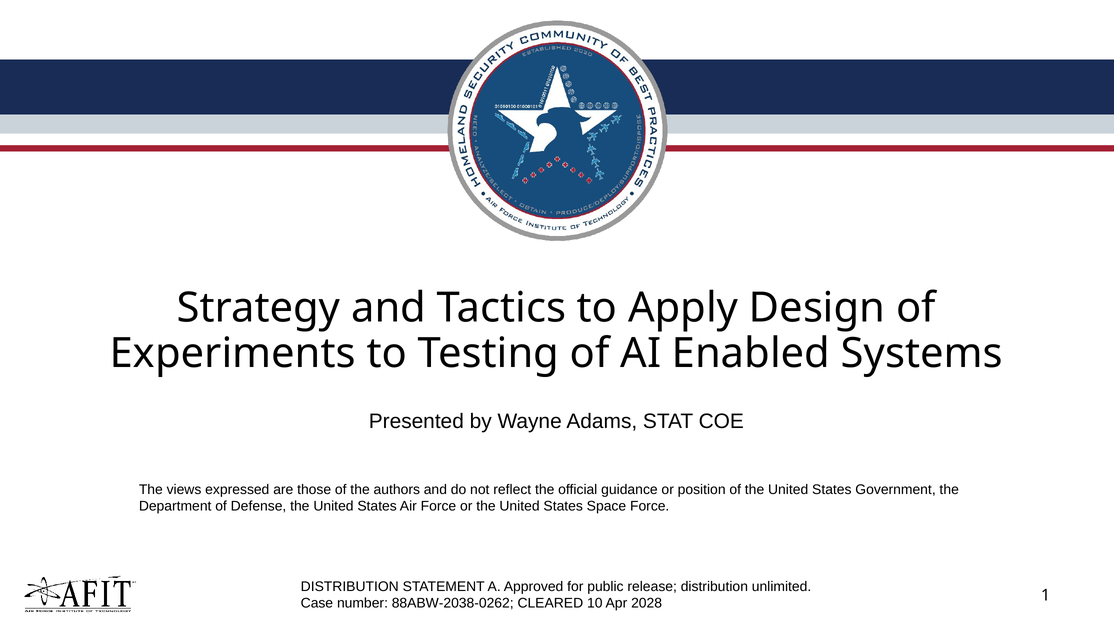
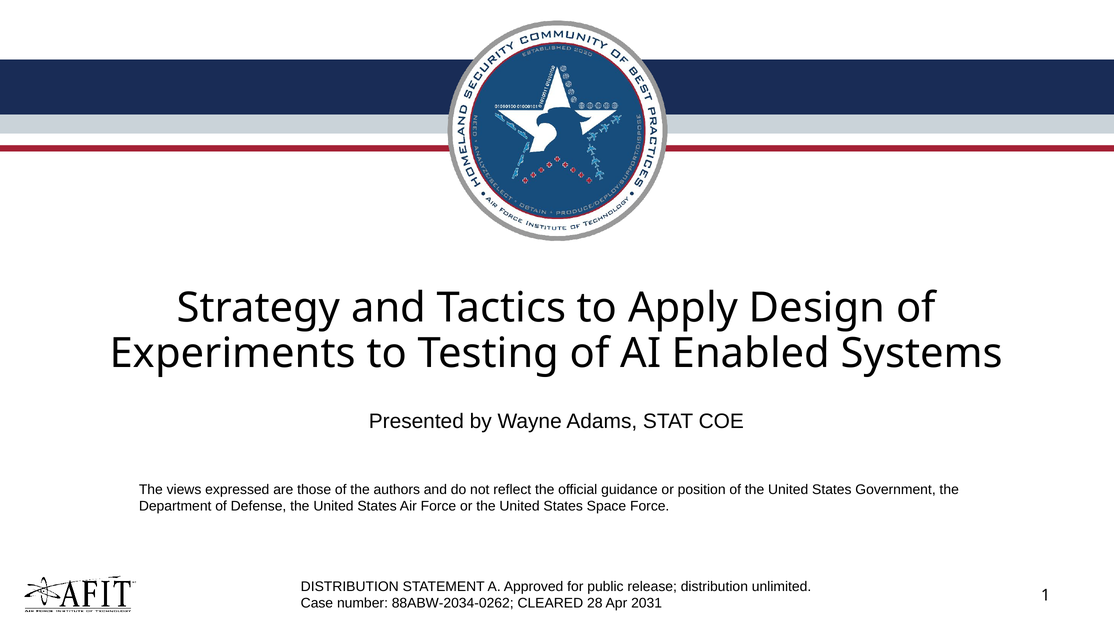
88ABW-2038-0262: 88ABW-2038-0262 -> 88ABW-2034-0262 (453, 603)
10: 10 -> 28 (595, 603)
2028: 2028 -> 2031 (647, 603)
